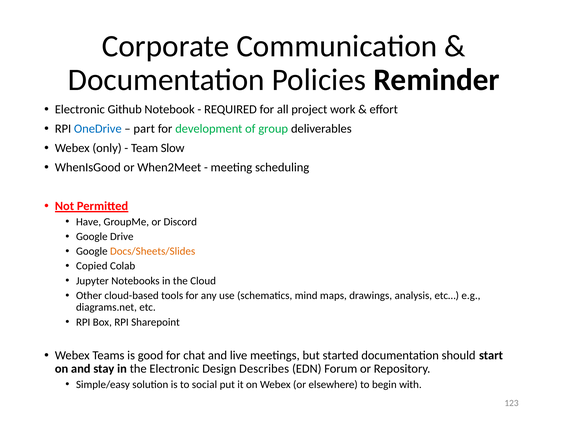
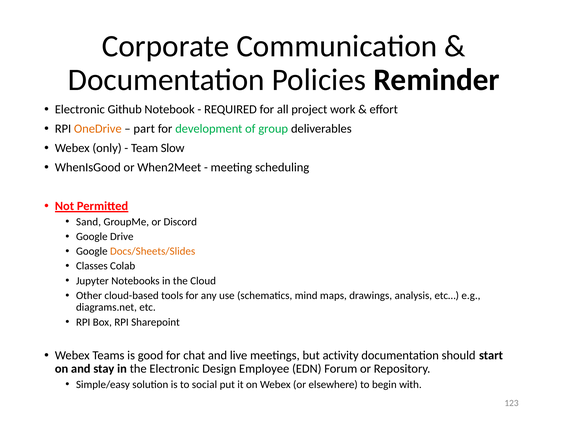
OneDrive colour: blue -> orange (98, 129)
Have: Have -> Sand (89, 222)
Copied: Copied -> Classes (92, 266)
started: started -> activity (341, 356)
Describes: Describes -> Employee (264, 369)
